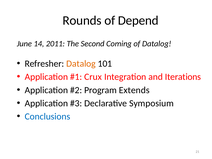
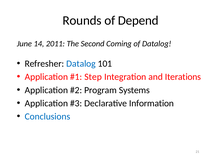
Datalog colour: orange -> blue (81, 64)
Crux: Crux -> Step (93, 77)
Extends: Extends -> Systems (134, 90)
Symposium: Symposium -> Information (152, 103)
